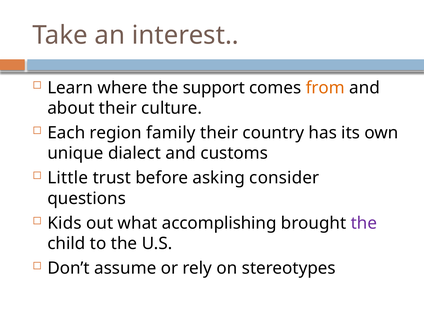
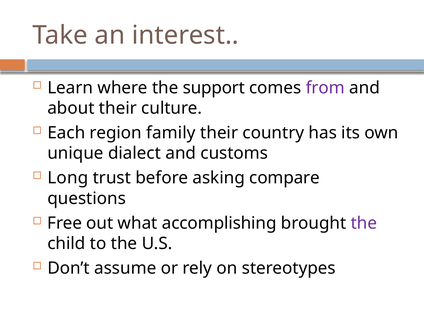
from colour: orange -> purple (325, 88)
Little: Little -> Long (68, 178)
consider: consider -> compare (285, 178)
Kids: Kids -> Free (65, 223)
